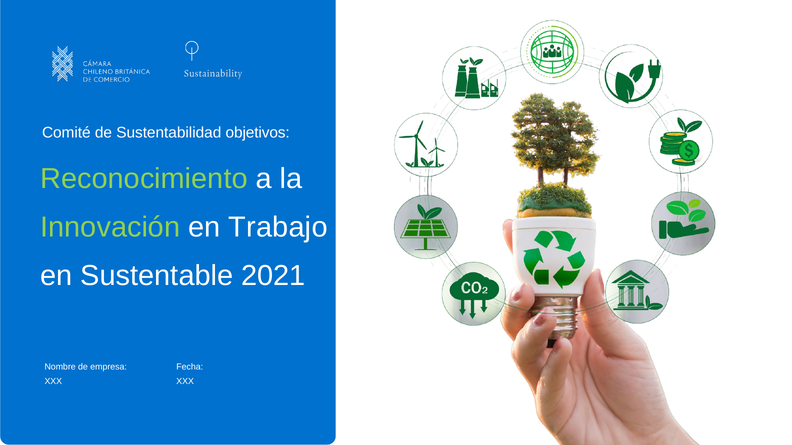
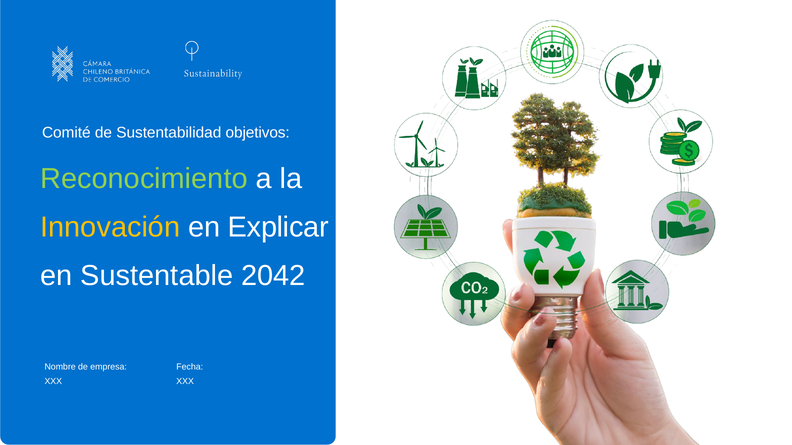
Innovación colour: light green -> yellow (110, 228)
Trabajo: Trabajo -> Explicar (278, 228)
2021: 2021 -> 2042 (273, 276)
